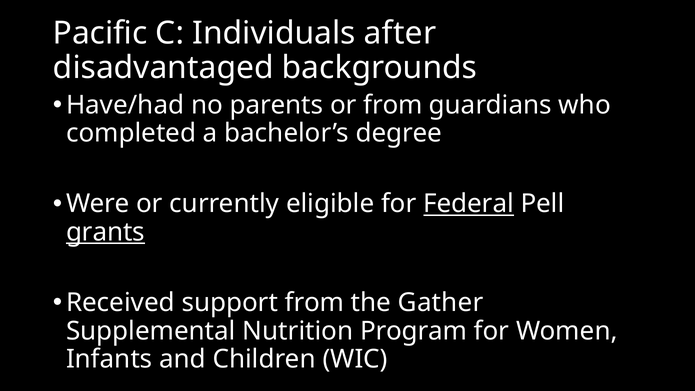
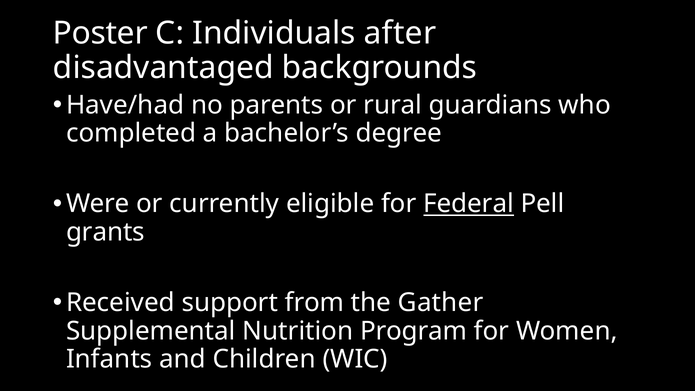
Pacific: Pacific -> Poster (100, 33)
or from: from -> rural (393, 105)
grants underline: present -> none (105, 232)
